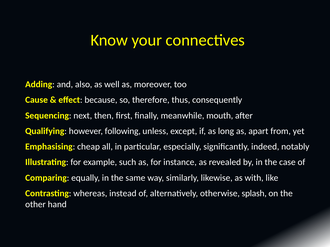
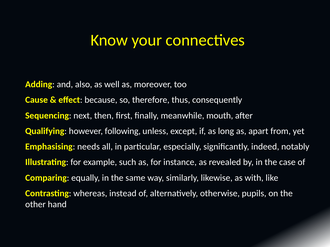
cheap: cheap -> needs (89, 147)
splash: splash -> pupils (254, 194)
